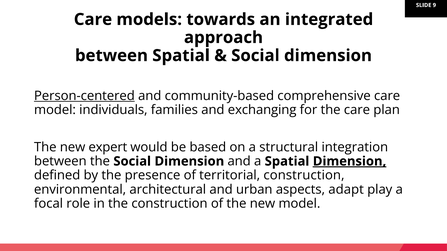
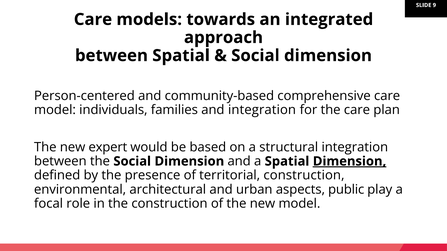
Person-centered underline: present -> none (84, 96)
and exchanging: exchanging -> integration (262, 110)
adapt: adapt -> public (346, 190)
